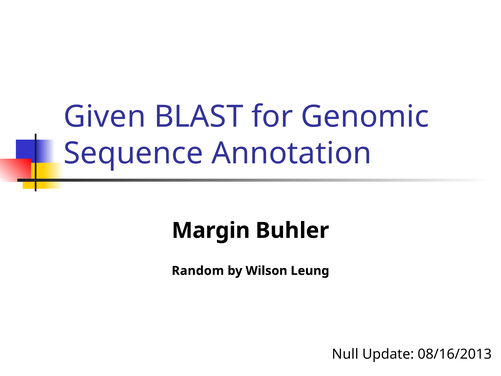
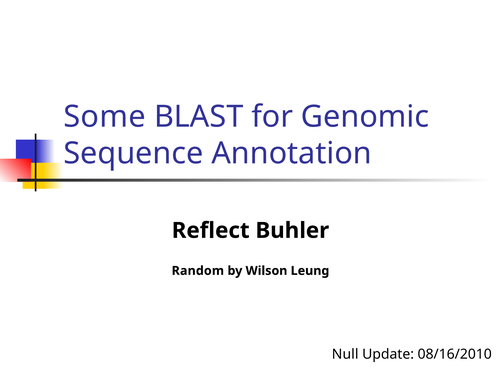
Given: Given -> Some (105, 116)
Margin: Margin -> Reflect (211, 230)
08/16/2013: 08/16/2013 -> 08/16/2010 (455, 354)
